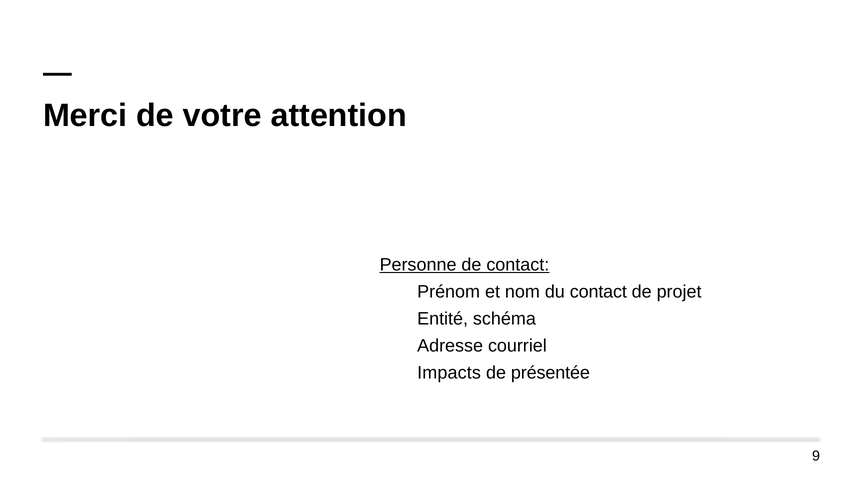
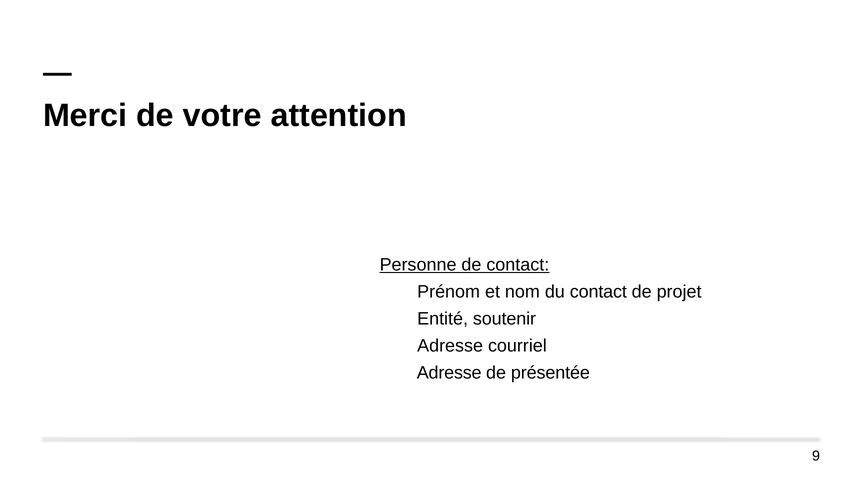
schéma: schéma -> soutenir (504, 318)
Impacts: Impacts -> Adresse (449, 372)
